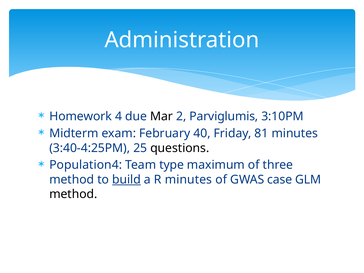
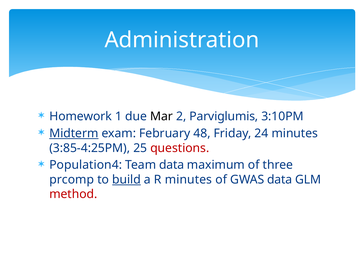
4: 4 -> 1 (119, 116)
Midterm underline: none -> present (74, 133)
40: 40 -> 48 (202, 133)
81: 81 -> 24 (261, 133)
3:40-4:25PM: 3:40-4:25PM -> 3:85-4:25PM (90, 148)
questions colour: black -> red (180, 148)
Team type: type -> data (172, 165)
method: method -> prcomp (72, 180)
GWAS case: case -> data (280, 180)
method colour: black -> red (73, 194)
